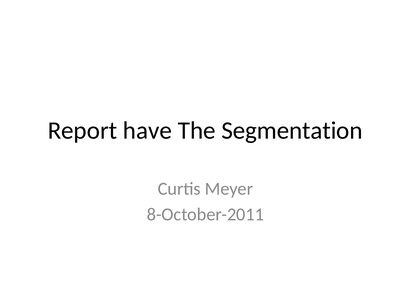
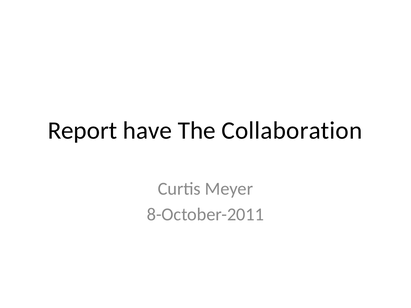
Segmentation: Segmentation -> Collaboration (292, 131)
